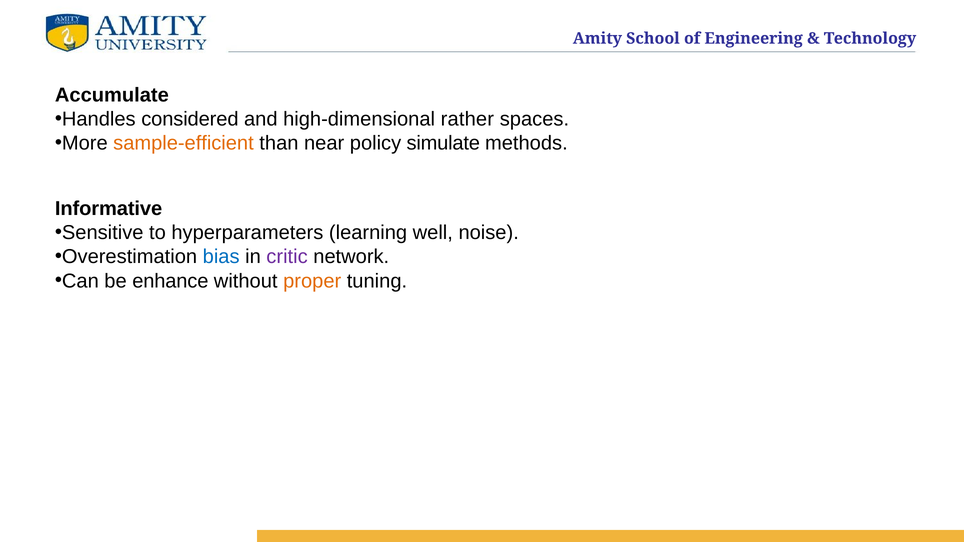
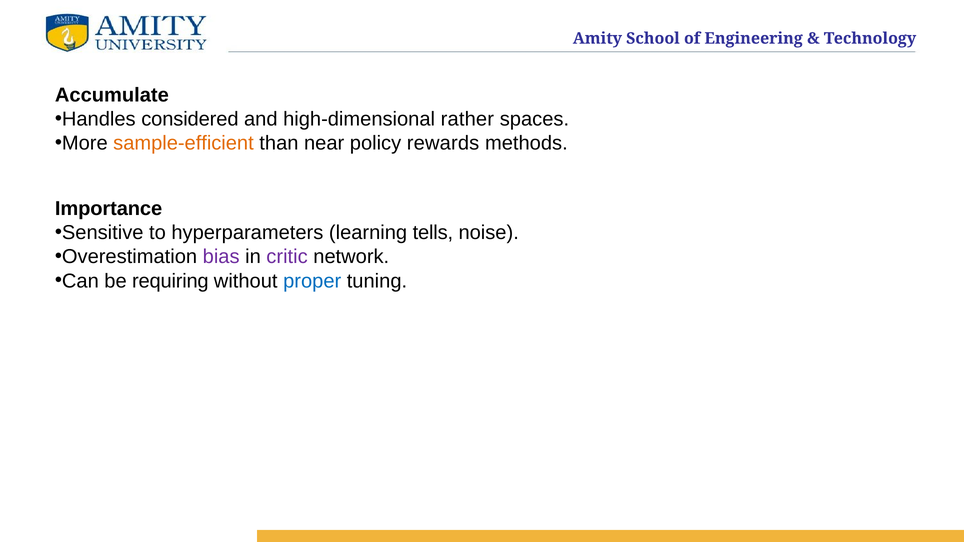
simulate: simulate -> rewards (443, 143)
Informative: Informative -> Importance (109, 209)
well: well -> tells (433, 233)
bias colour: blue -> purple (221, 257)
enhance: enhance -> requiring (170, 281)
proper colour: orange -> blue (312, 281)
